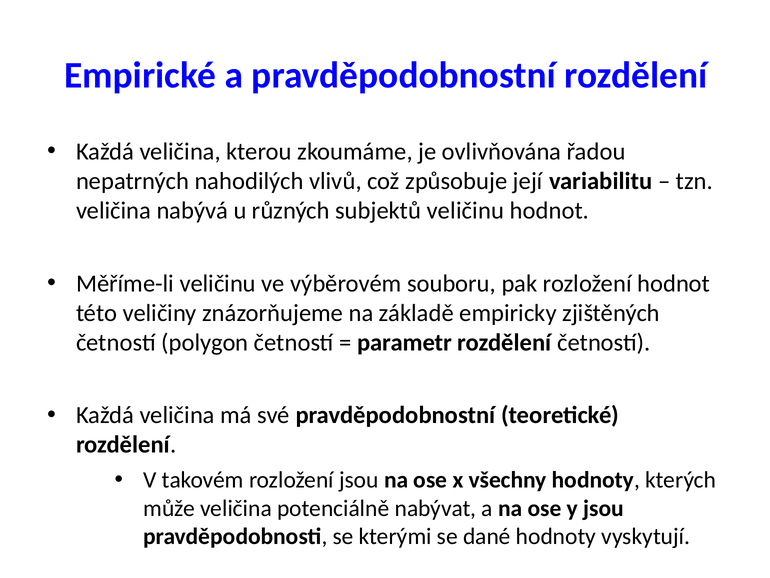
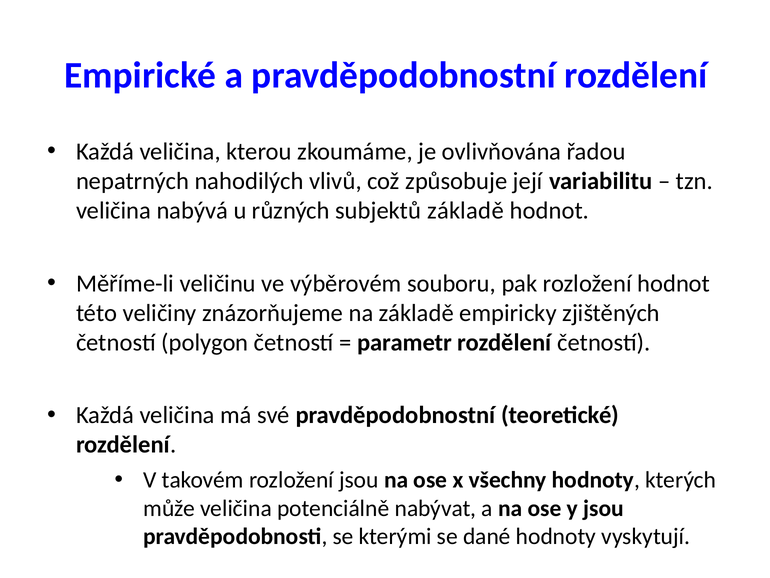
subjektů veličinu: veličinu -> základě (465, 210)
